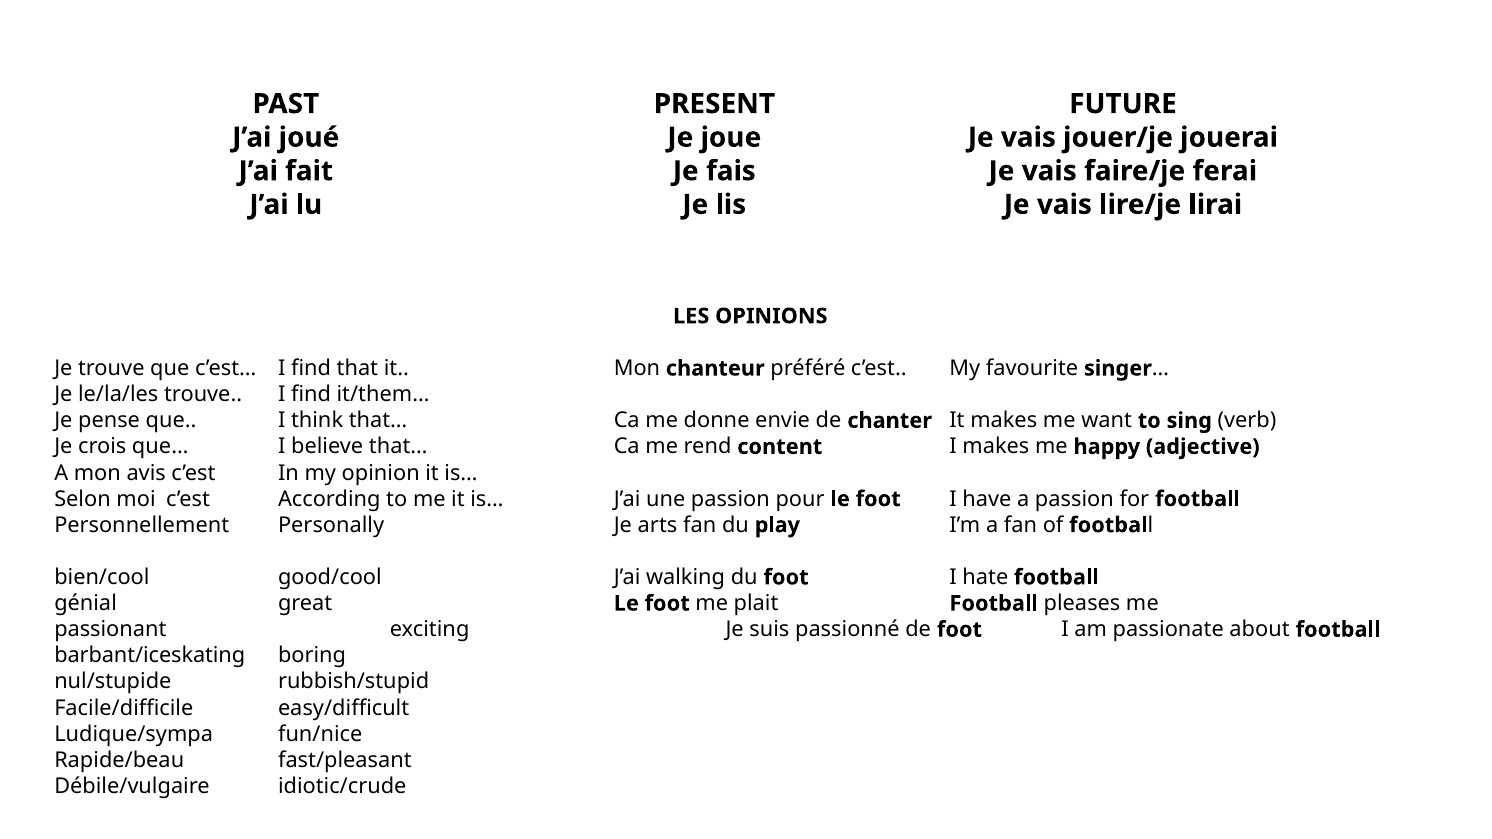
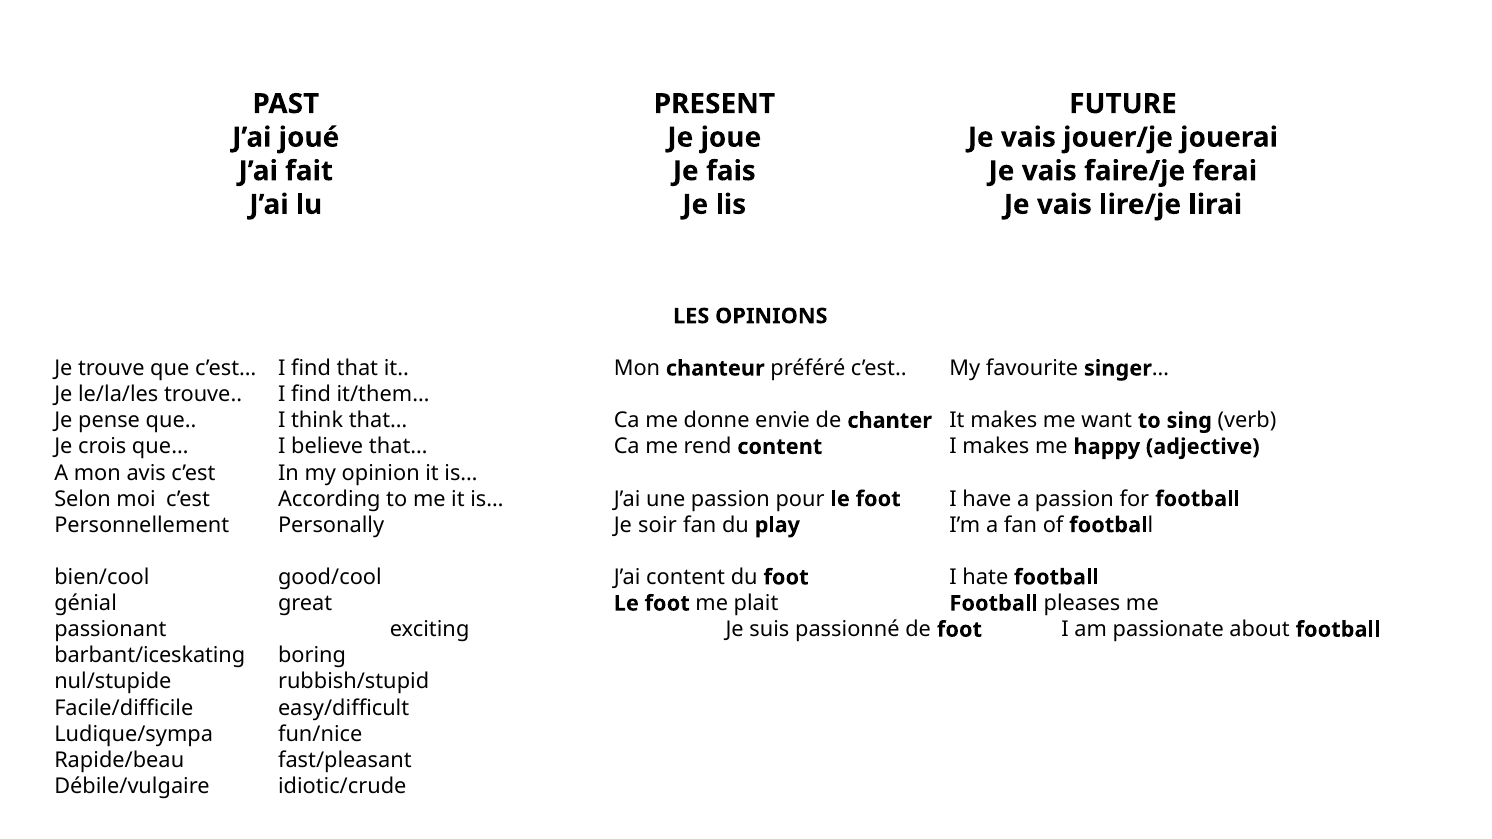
arts: arts -> soir (657, 525)
J’ai walking: walking -> content (686, 577)
